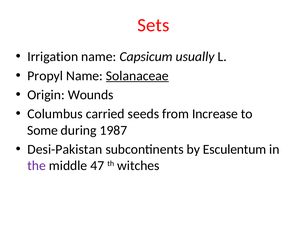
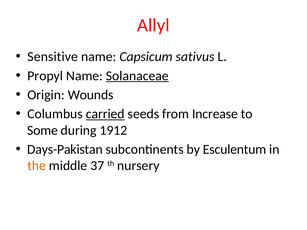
Sets: Sets -> Allyl (153, 25)
Irrigation: Irrigation -> Sensitive (53, 57)
usually: usually -> sativus (195, 57)
carried underline: none -> present (105, 114)
1987: 1987 -> 1912 (113, 130)
Desi-Pakistan: Desi-Pakistan -> Days-Pakistan (65, 150)
the colour: purple -> orange (37, 166)
47: 47 -> 37 (97, 166)
witches: witches -> nursery (138, 166)
